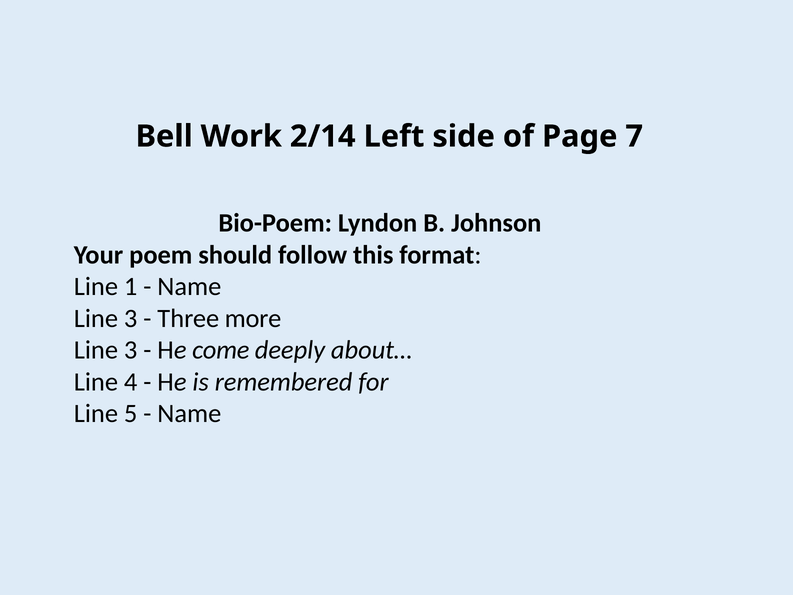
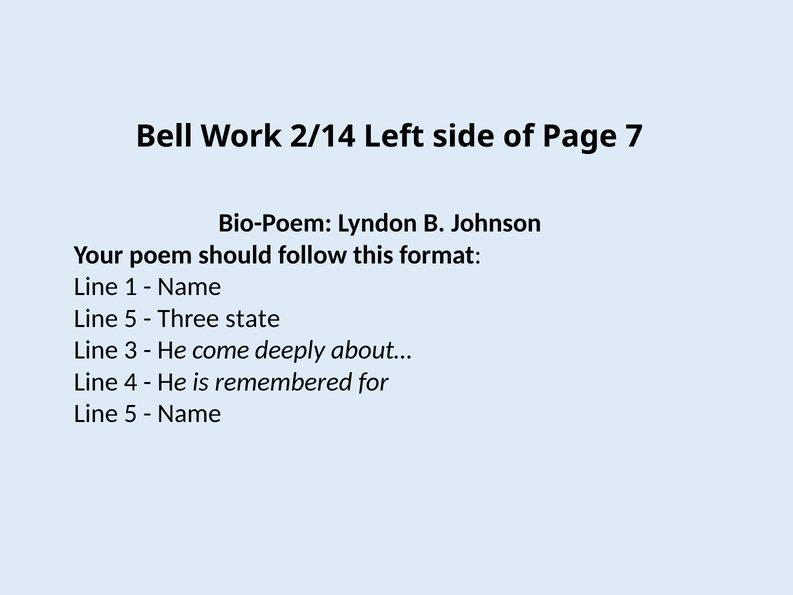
3: 3 -> 5 (131, 318)
more: more -> state (253, 318)
